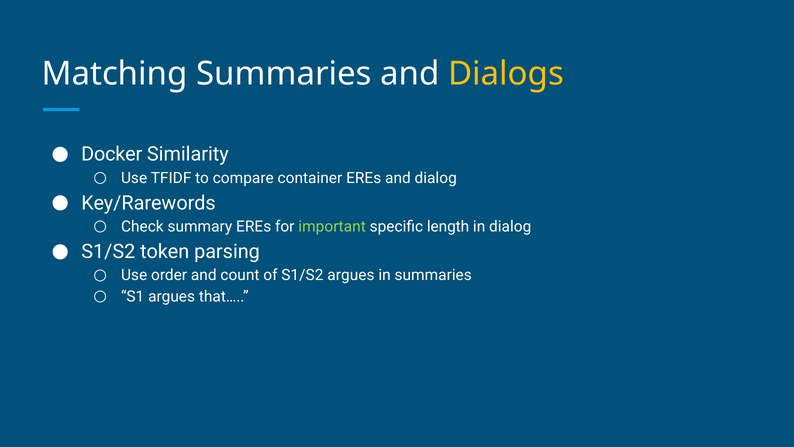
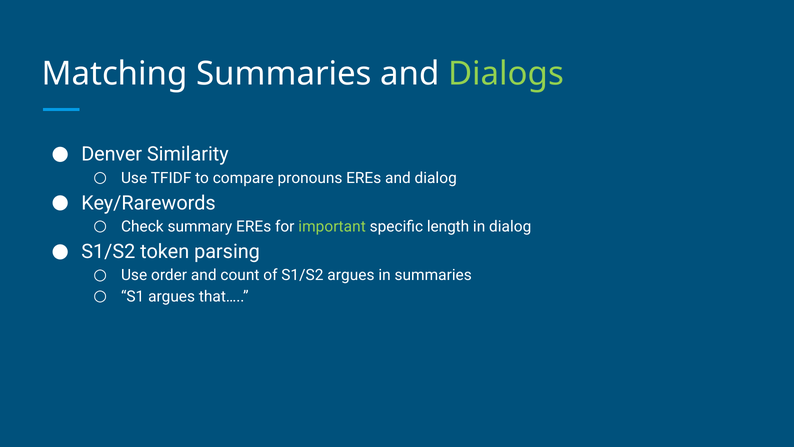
Dialogs colour: yellow -> light green (506, 74)
Docker: Docker -> Denver (112, 154)
container: container -> pronouns (310, 178)
